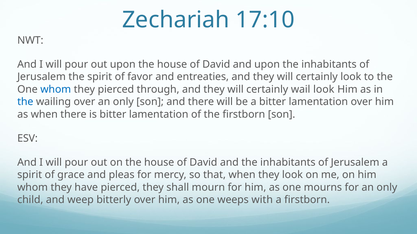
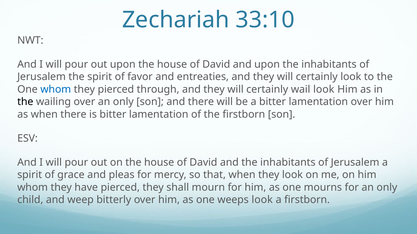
17:10: 17:10 -> 33:10 (265, 20)
the colour: blue -> black (25, 102)
weeps with: with -> look (262, 200)
